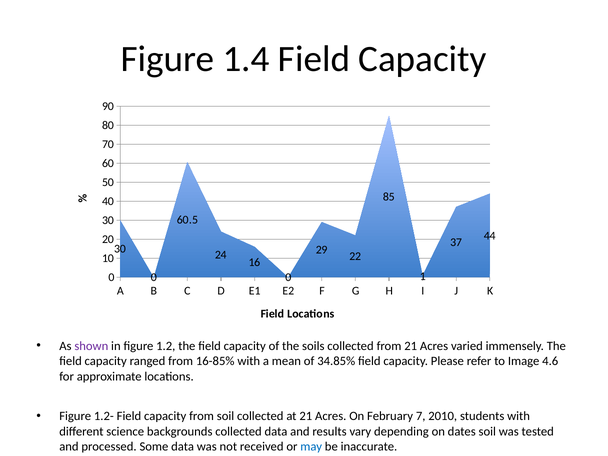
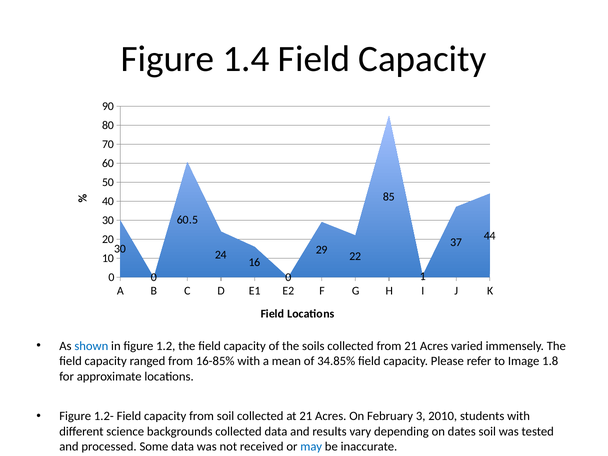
shown colour: purple -> blue (91, 346)
4.6: 4.6 -> 1.8 (550, 361)
7: 7 -> 3 (421, 416)
